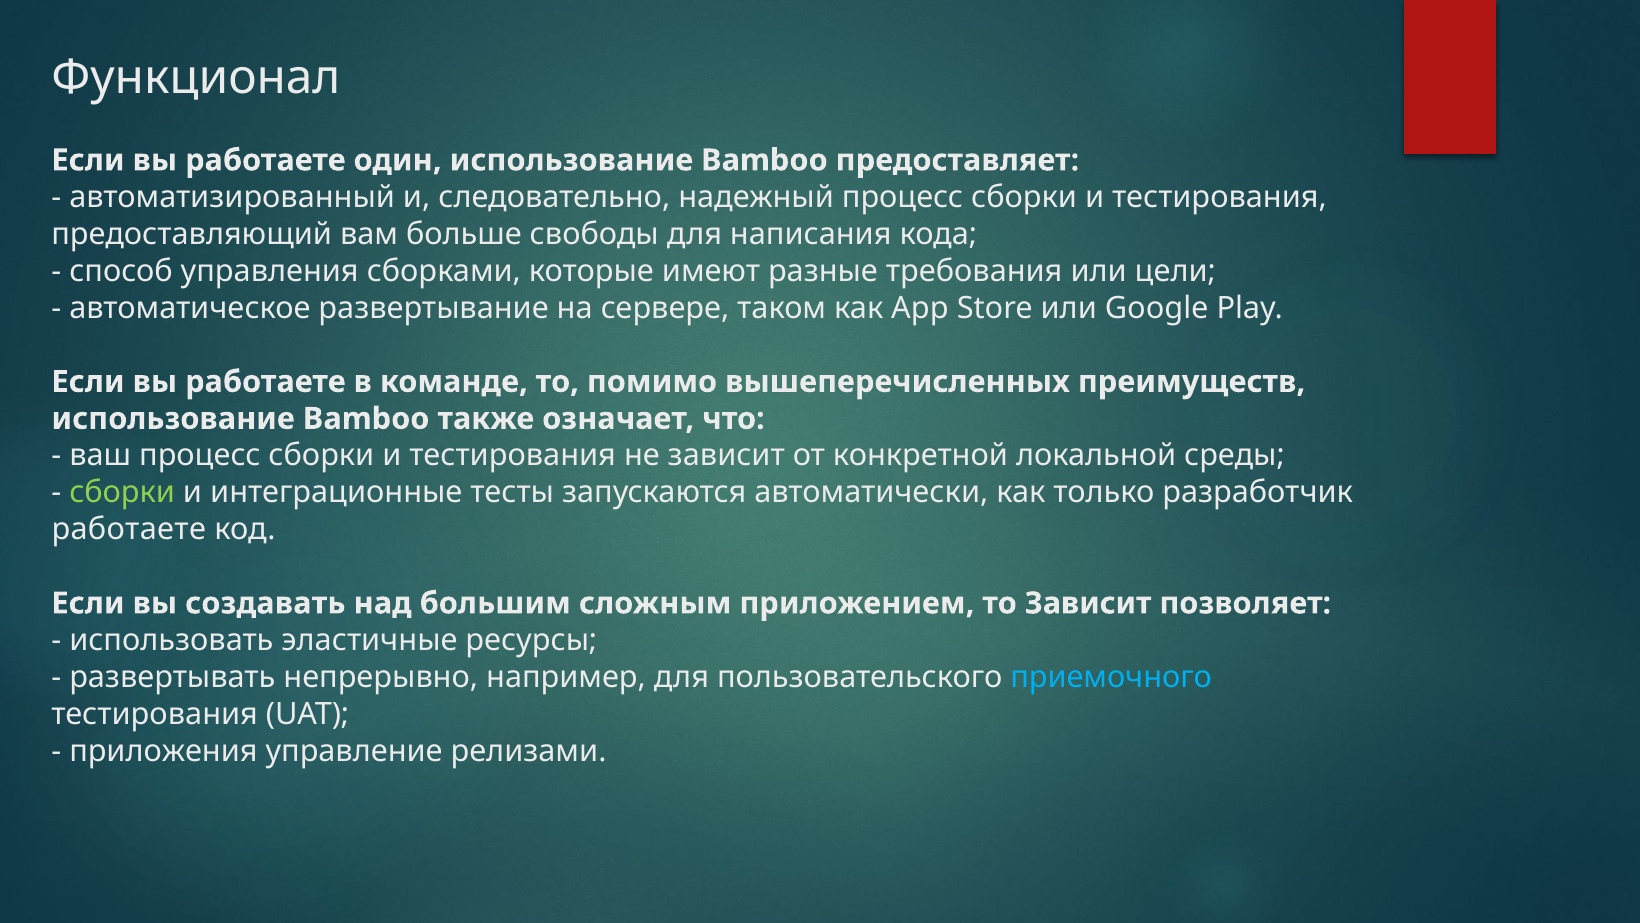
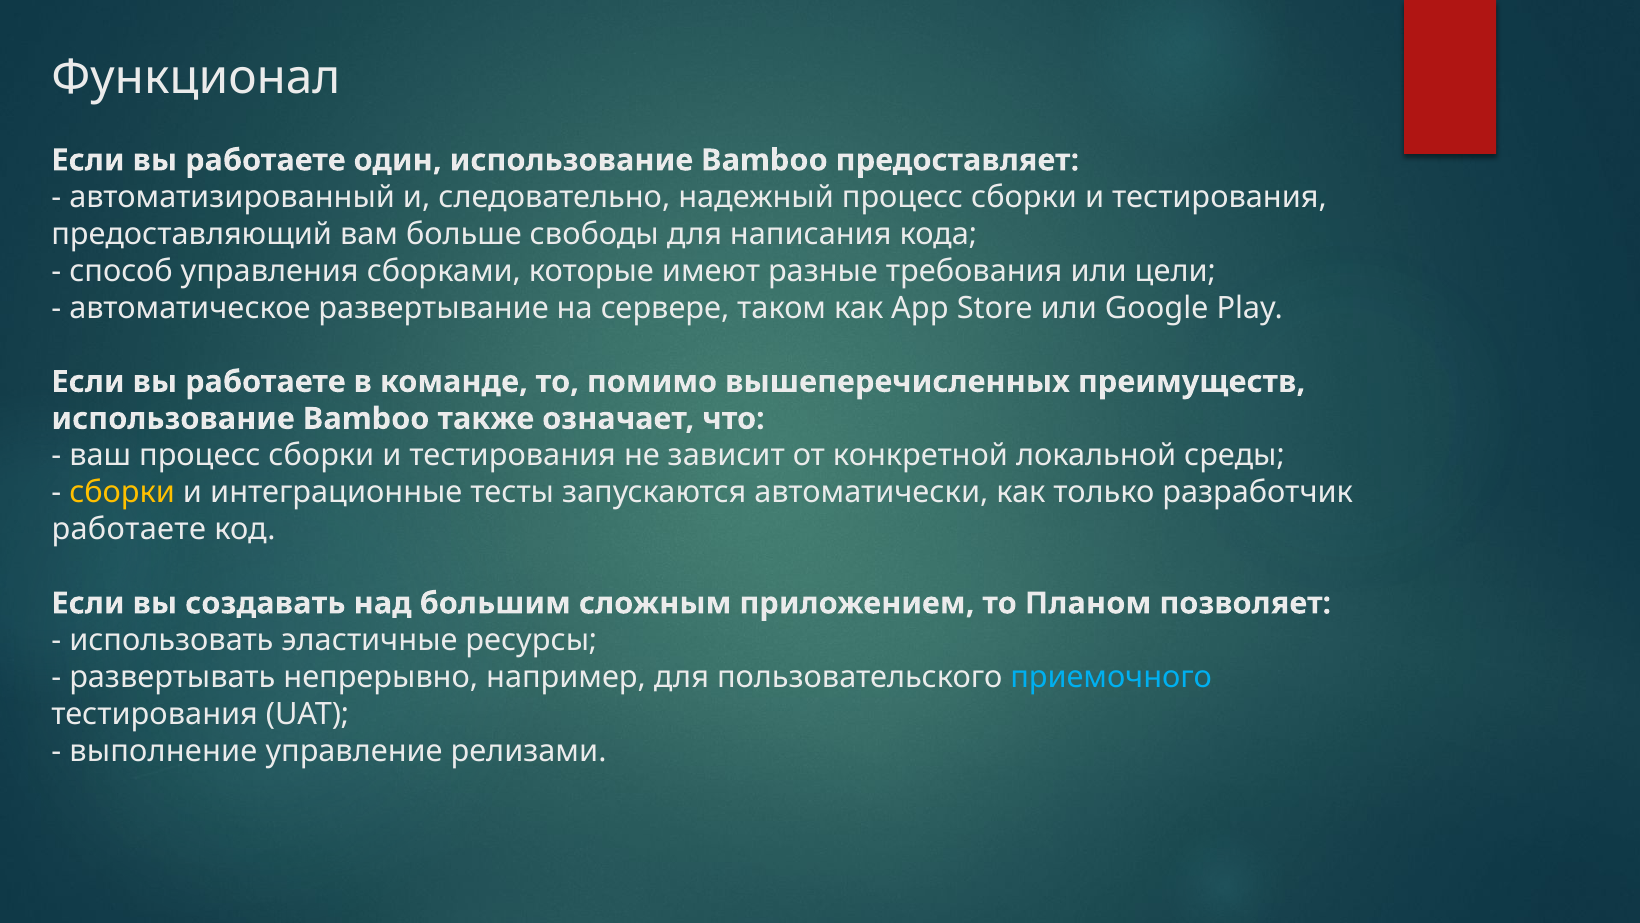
сборки colour: light green -> yellow (122, 492)
то Зависит: Зависит -> Планом (1088, 603)
приложения: приложения -> выполнение (163, 751)
